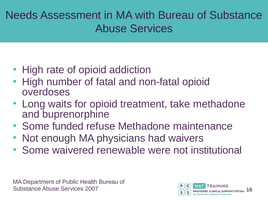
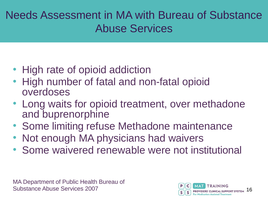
take: take -> over (180, 104)
funded: funded -> limiting (68, 126)
